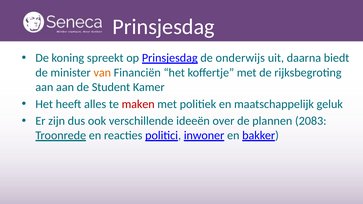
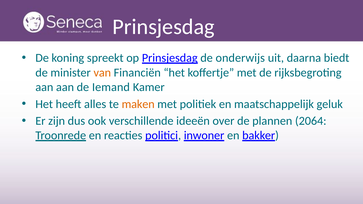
Student: Student -> Iemand (111, 87)
maken colour: red -> orange (138, 104)
2083: 2083 -> 2064 (311, 121)
